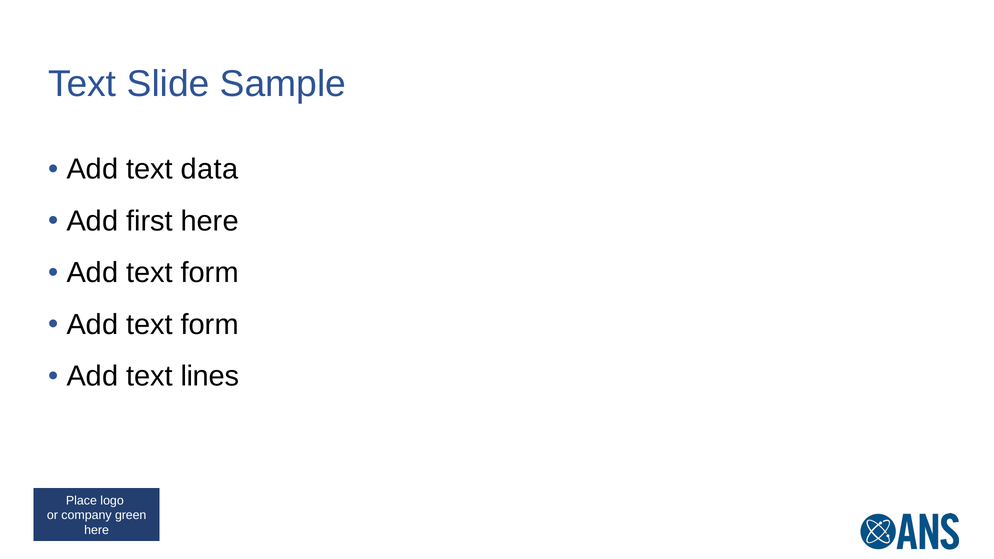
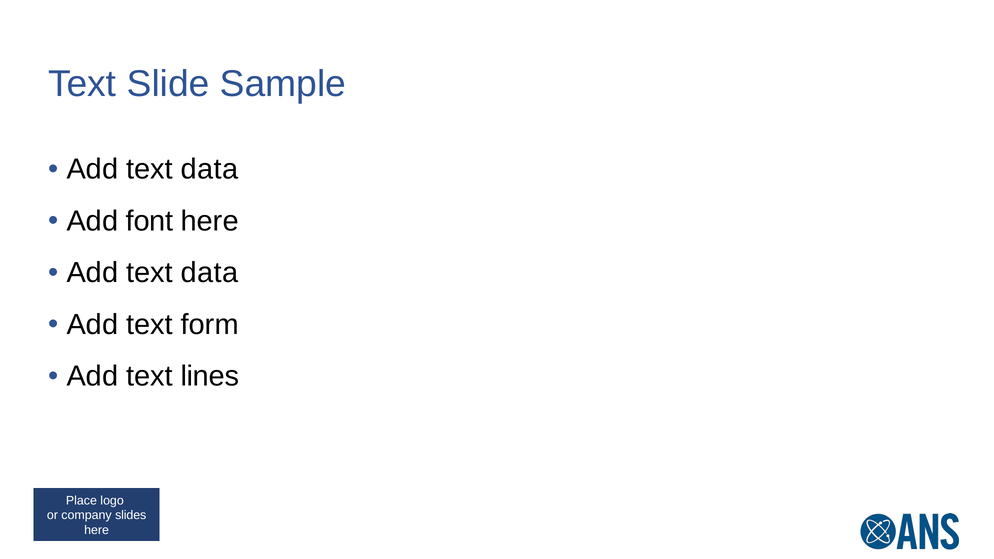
first: first -> font (150, 221)
form: form -> data (210, 273)
green: green -> slides (131, 515)
